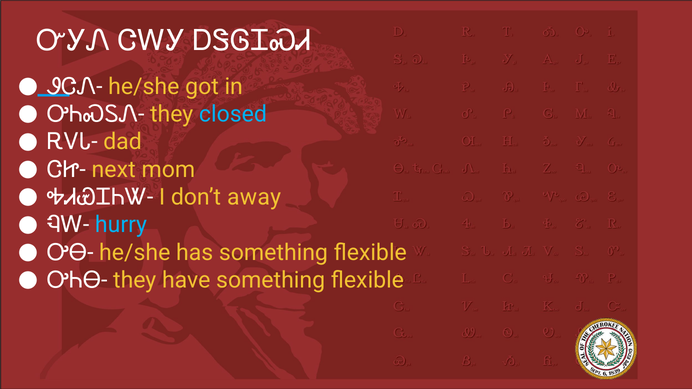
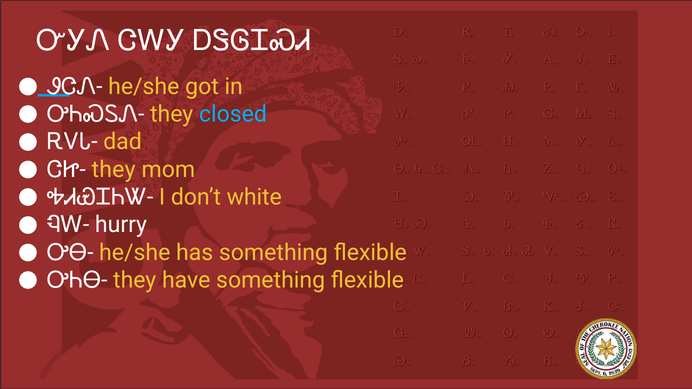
next: next -> they (114, 170)
away: away -> white (254, 197)
hurry colour: light blue -> white (121, 225)
